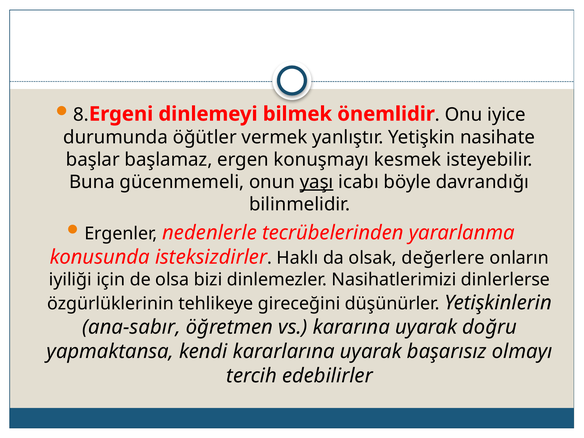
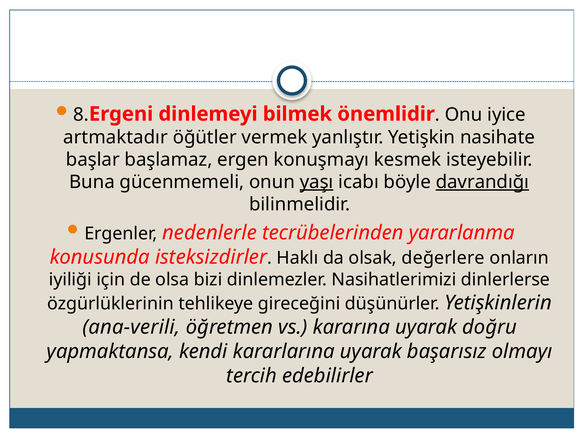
durumunda: durumunda -> artmaktadır (116, 137)
davrandığı underline: none -> present (482, 182)
ana-sabır: ana-sabır -> ana-verili (131, 327)
